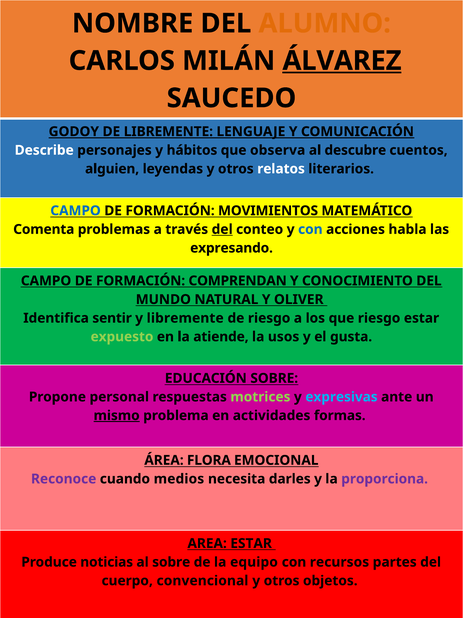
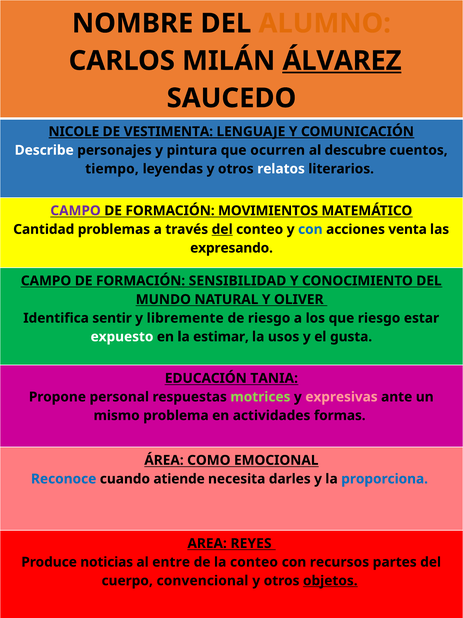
GODOY: GODOY -> NICOLE (74, 131)
DE LIBREMENTE: LIBREMENTE -> VESTIMENTA (168, 131)
hábitos: hábitos -> pintura (192, 150)
observa: observa -> ocurren (278, 150)
alguien: alguien -> tiempo (112, 169)
CAMPO colour: blue -> purple (76, 210)
Comenta: Comenta -> Cantidad (44, 229)
habla: habla -> venta (408, 229)
COMPRENDAN: COMPRENDAN -> SENSIBILIDAD (238, 281)
expuesto colour: light green -> white (122, 336)
atiende: atiende -> estimar (221, 336)
EDUCACIÓN SOBRE: SOBRE -> TANIA (274, 378)
expresivas colour: light blue -> pink (341, 396)
mismo underline: present -> none (117, 415)
FLORA: FLORA -> COMO (209, 460)
Reconoce colour: purple -> blue (64, 478)
medios: medios -> atiende (179, 478)
proporciona colour: purple -> blue (385, 478)
AREA ESTAR: ESTAR -> REYES (251, 543)
al sobre: sobre -> entre (171, 561)
la equipo: equipo -> conteo (254, 561)
objetos underline: none -> present (330, 580)
